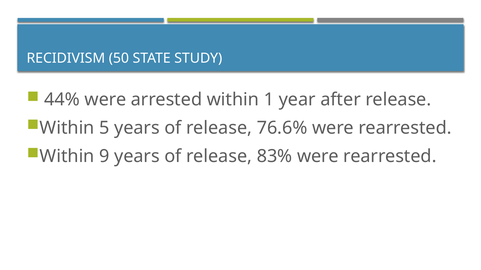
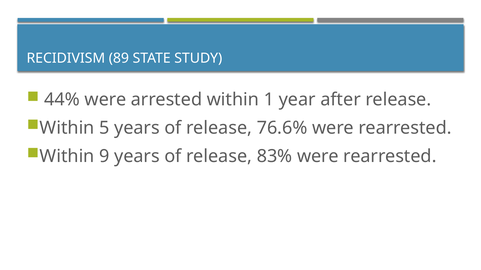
50: 50 -> 89 (119, 58)
